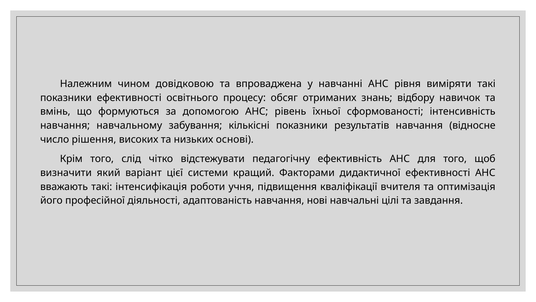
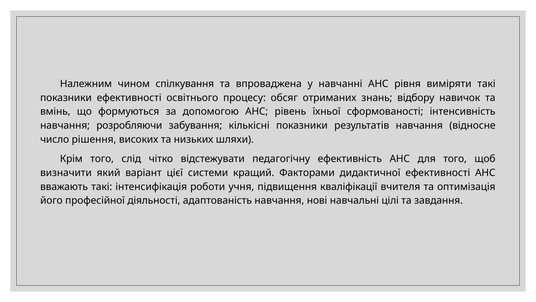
довідковою: довідковою -> спілкування (185, 84)
навчальному: навчальному -> розробляючи (129, 125)
основі: основі -> шляхи (235, 139)
